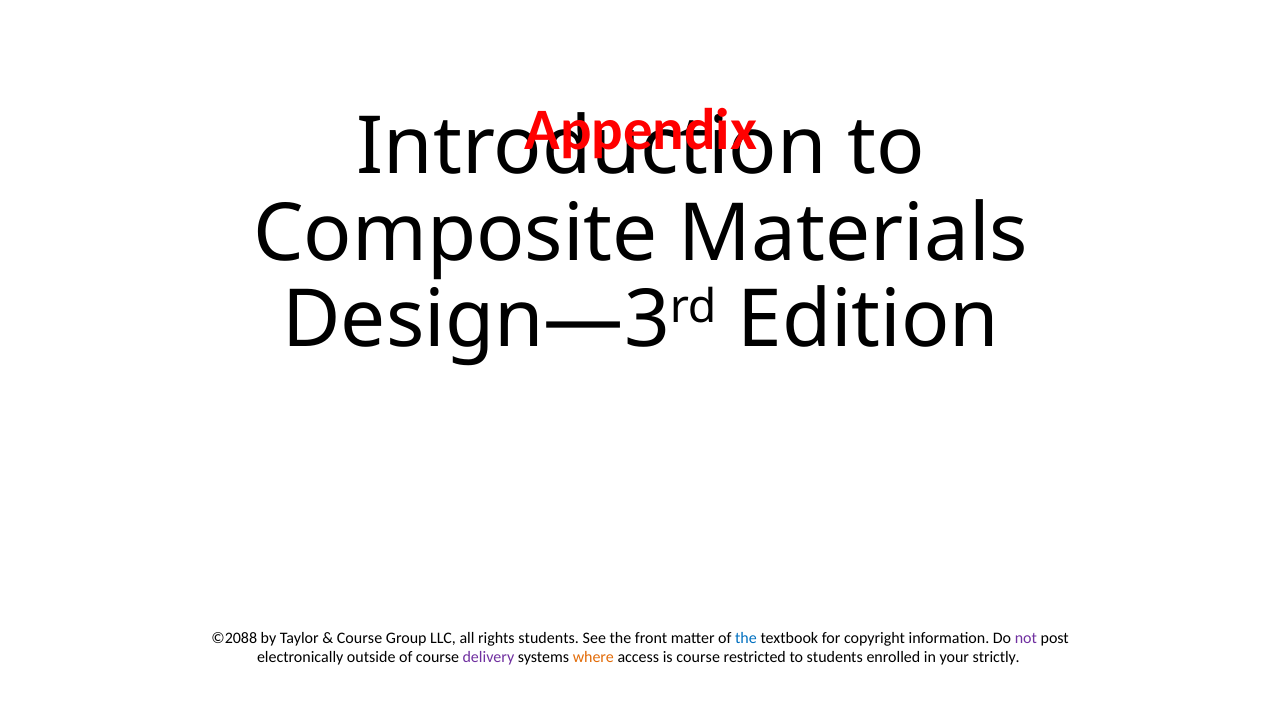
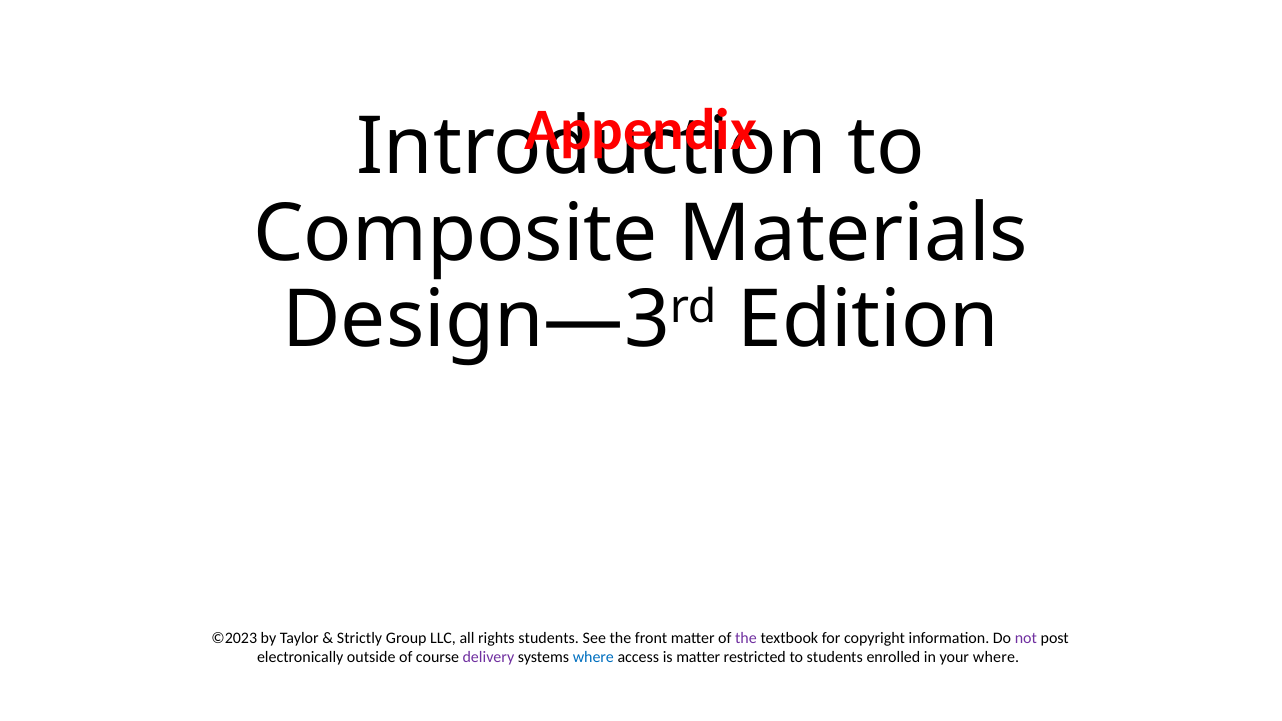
©2088: ©2088 -> ©2023 (234, 638)
Course: Course -> Strictly (360, 638)
the colour: blue -> purple (746, 638)
where colour: orange -> blue (593, 657)
is course: course -> matter (698, 657)
your strictly: strictly -> where (996, 657)
